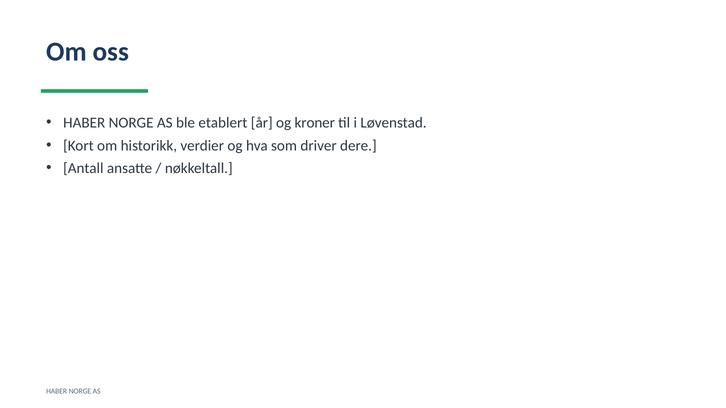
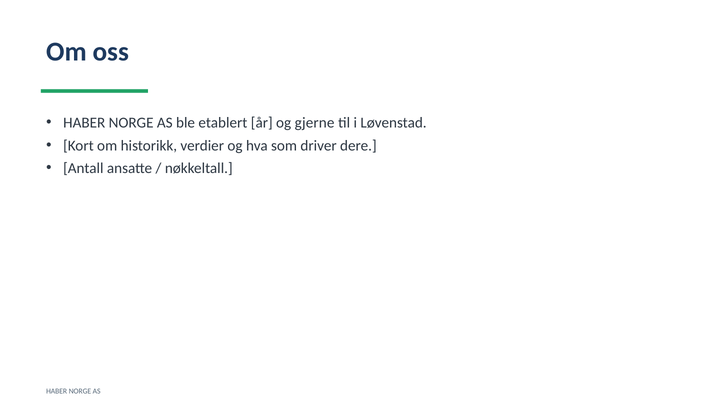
kroner: kroner -> gjerne (315, 123)
